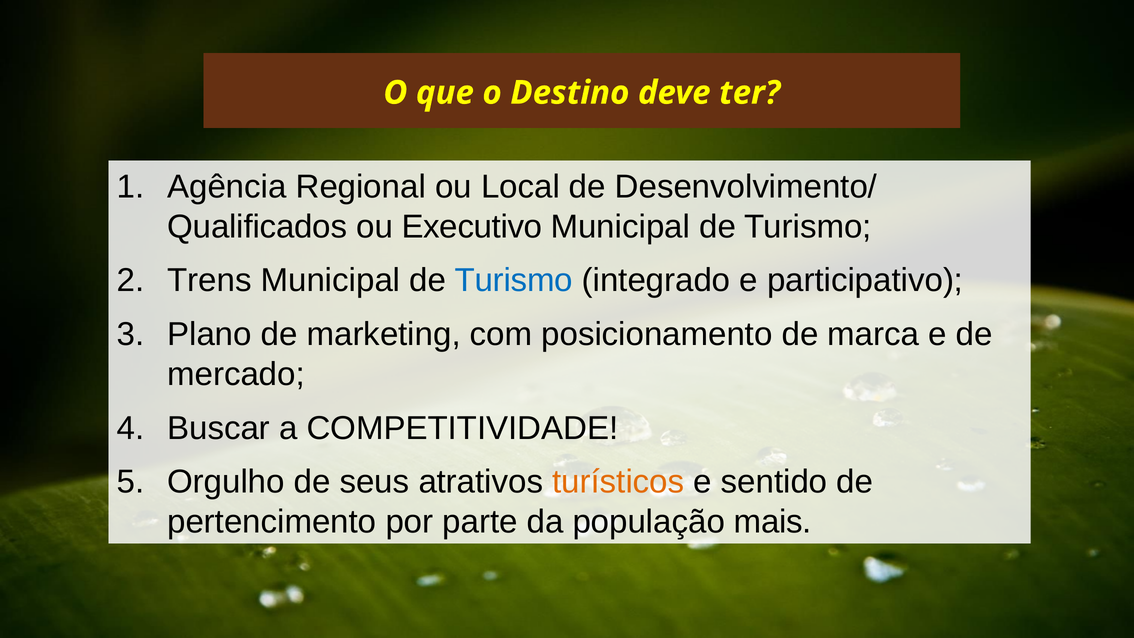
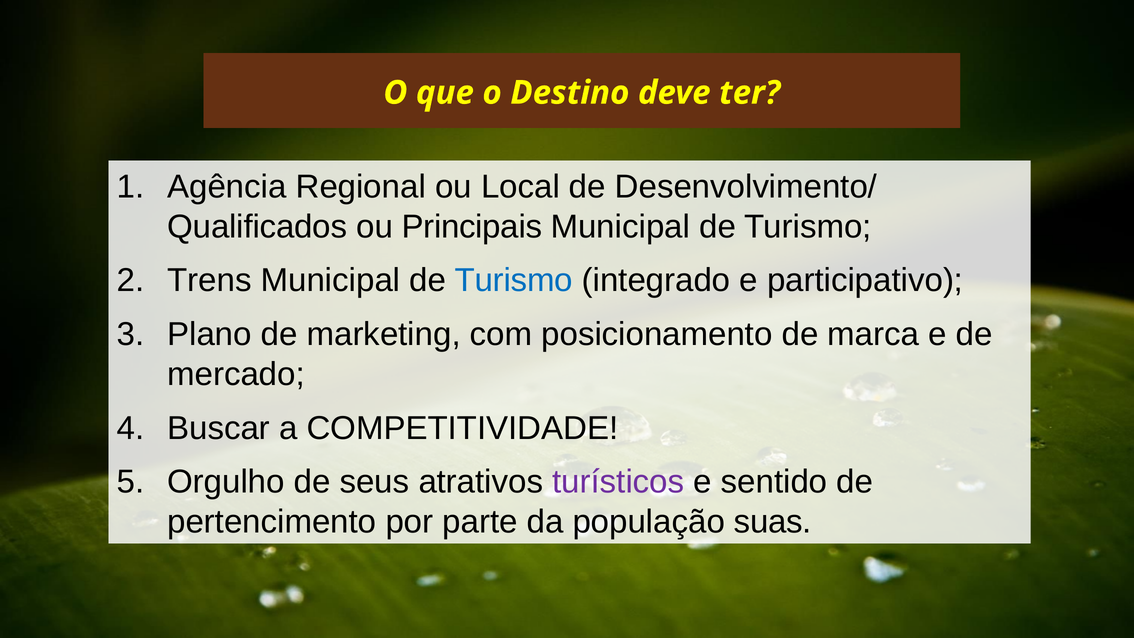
Executivo: Executivo -> Principais (472, 227)
turísticos colour: orange -> purple (618, 482)
mais: mais -> suas (773, 522)
